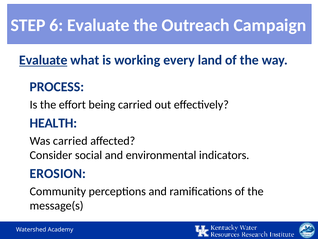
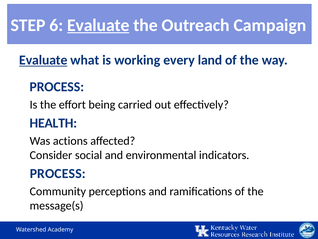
Evaluate underline: none -> present (98, 25)
Was carried: carried -> actions (70, 141)
EROSION: EROSION -> PROCESS (58, 173)
